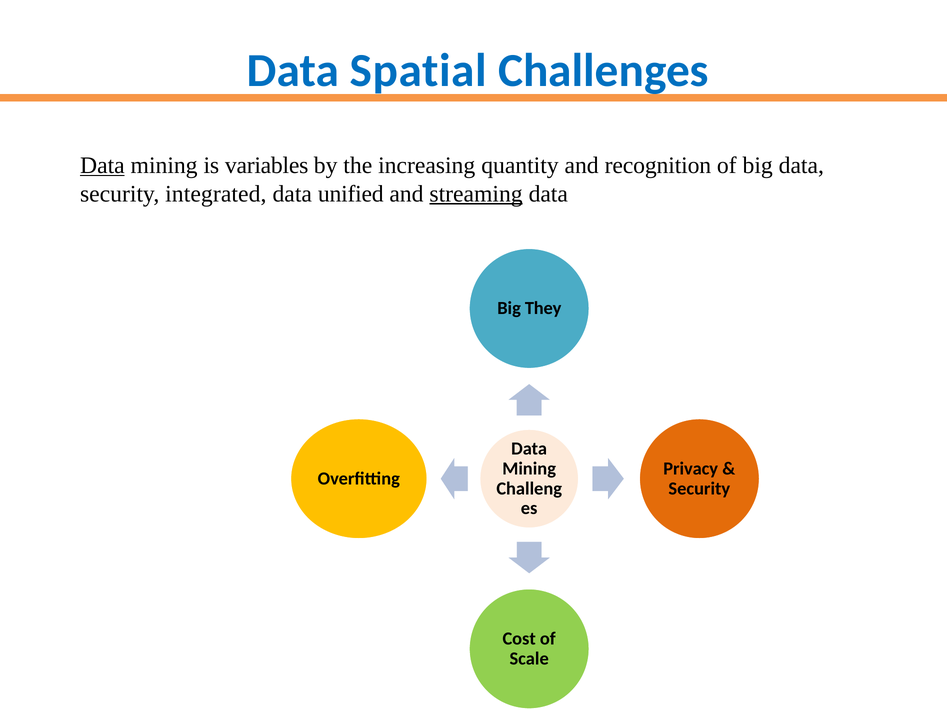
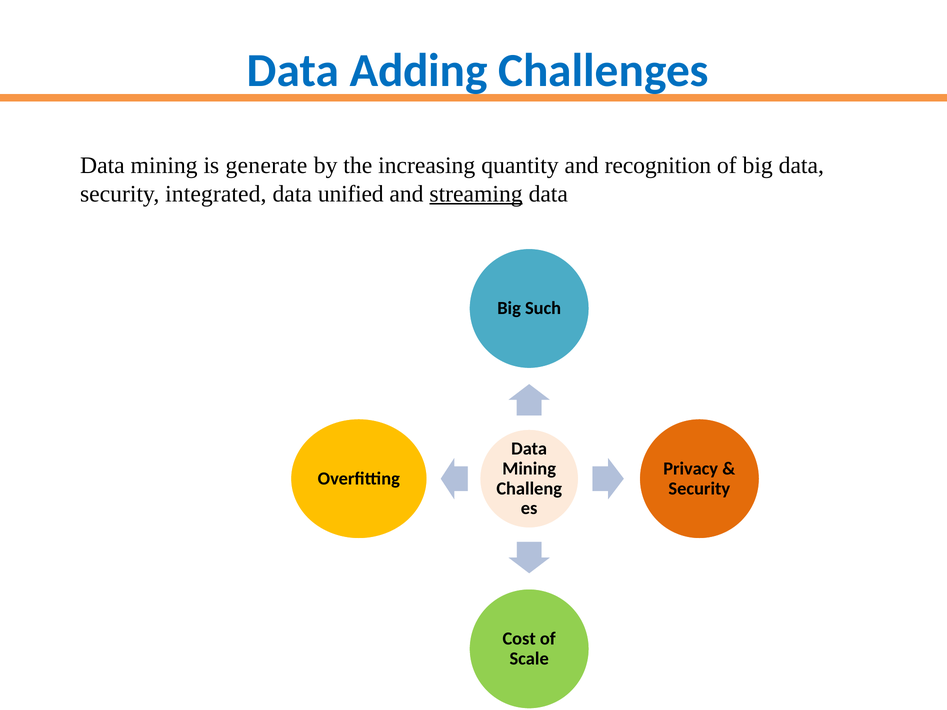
Spatial: Spatial -> Adding (419, 71)
Data underline: present -> none (102, 165)
variables: variables -> generate (266, 165)
They: They -> Such (543, 308)
